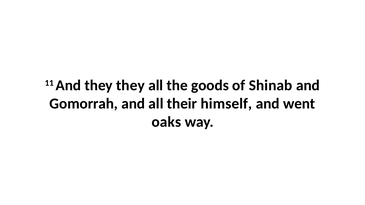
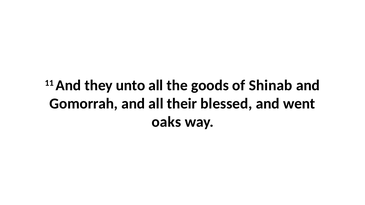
they they: they -> unto (131, 85)
himself: himself -> blessed (226, 104)
